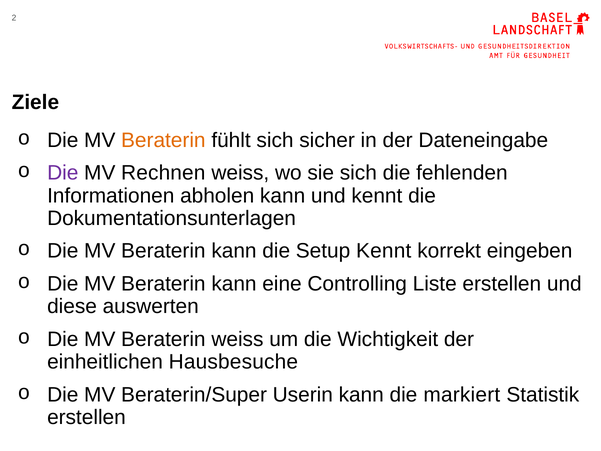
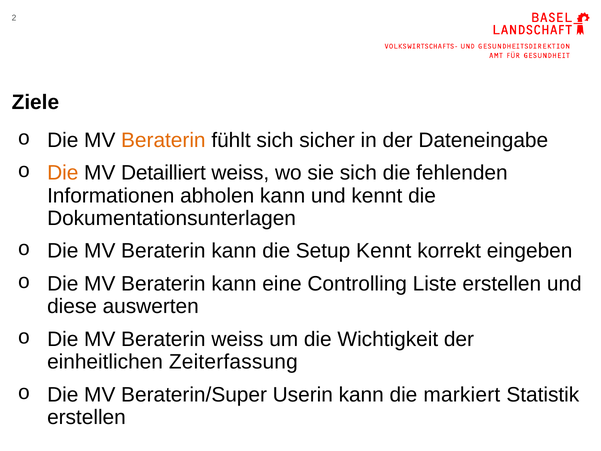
Die colour: purple -> orange (63, 173)
Rechnen: Rechnen -> Detailliert (163, 173)
Hausbesuche: Hausbesuche -> Zeiterfassung (233, 362)
